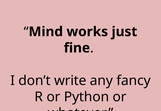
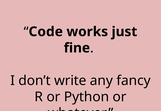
Mind: Mind -> Code (46, 32)
